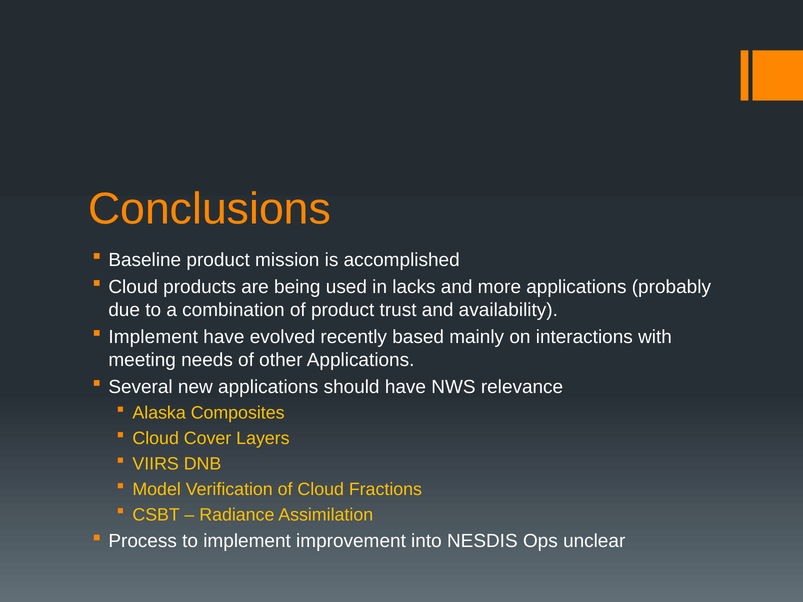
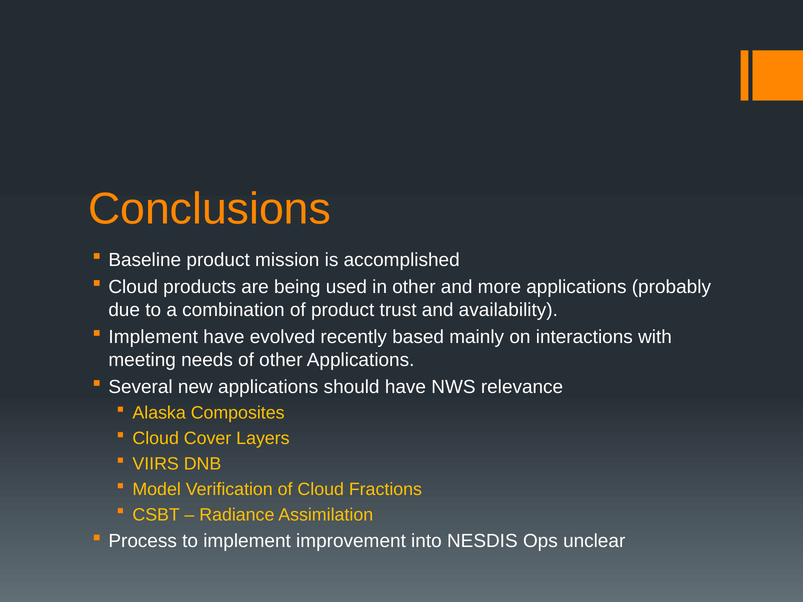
in lacks: lacks -> other (414, 287)
